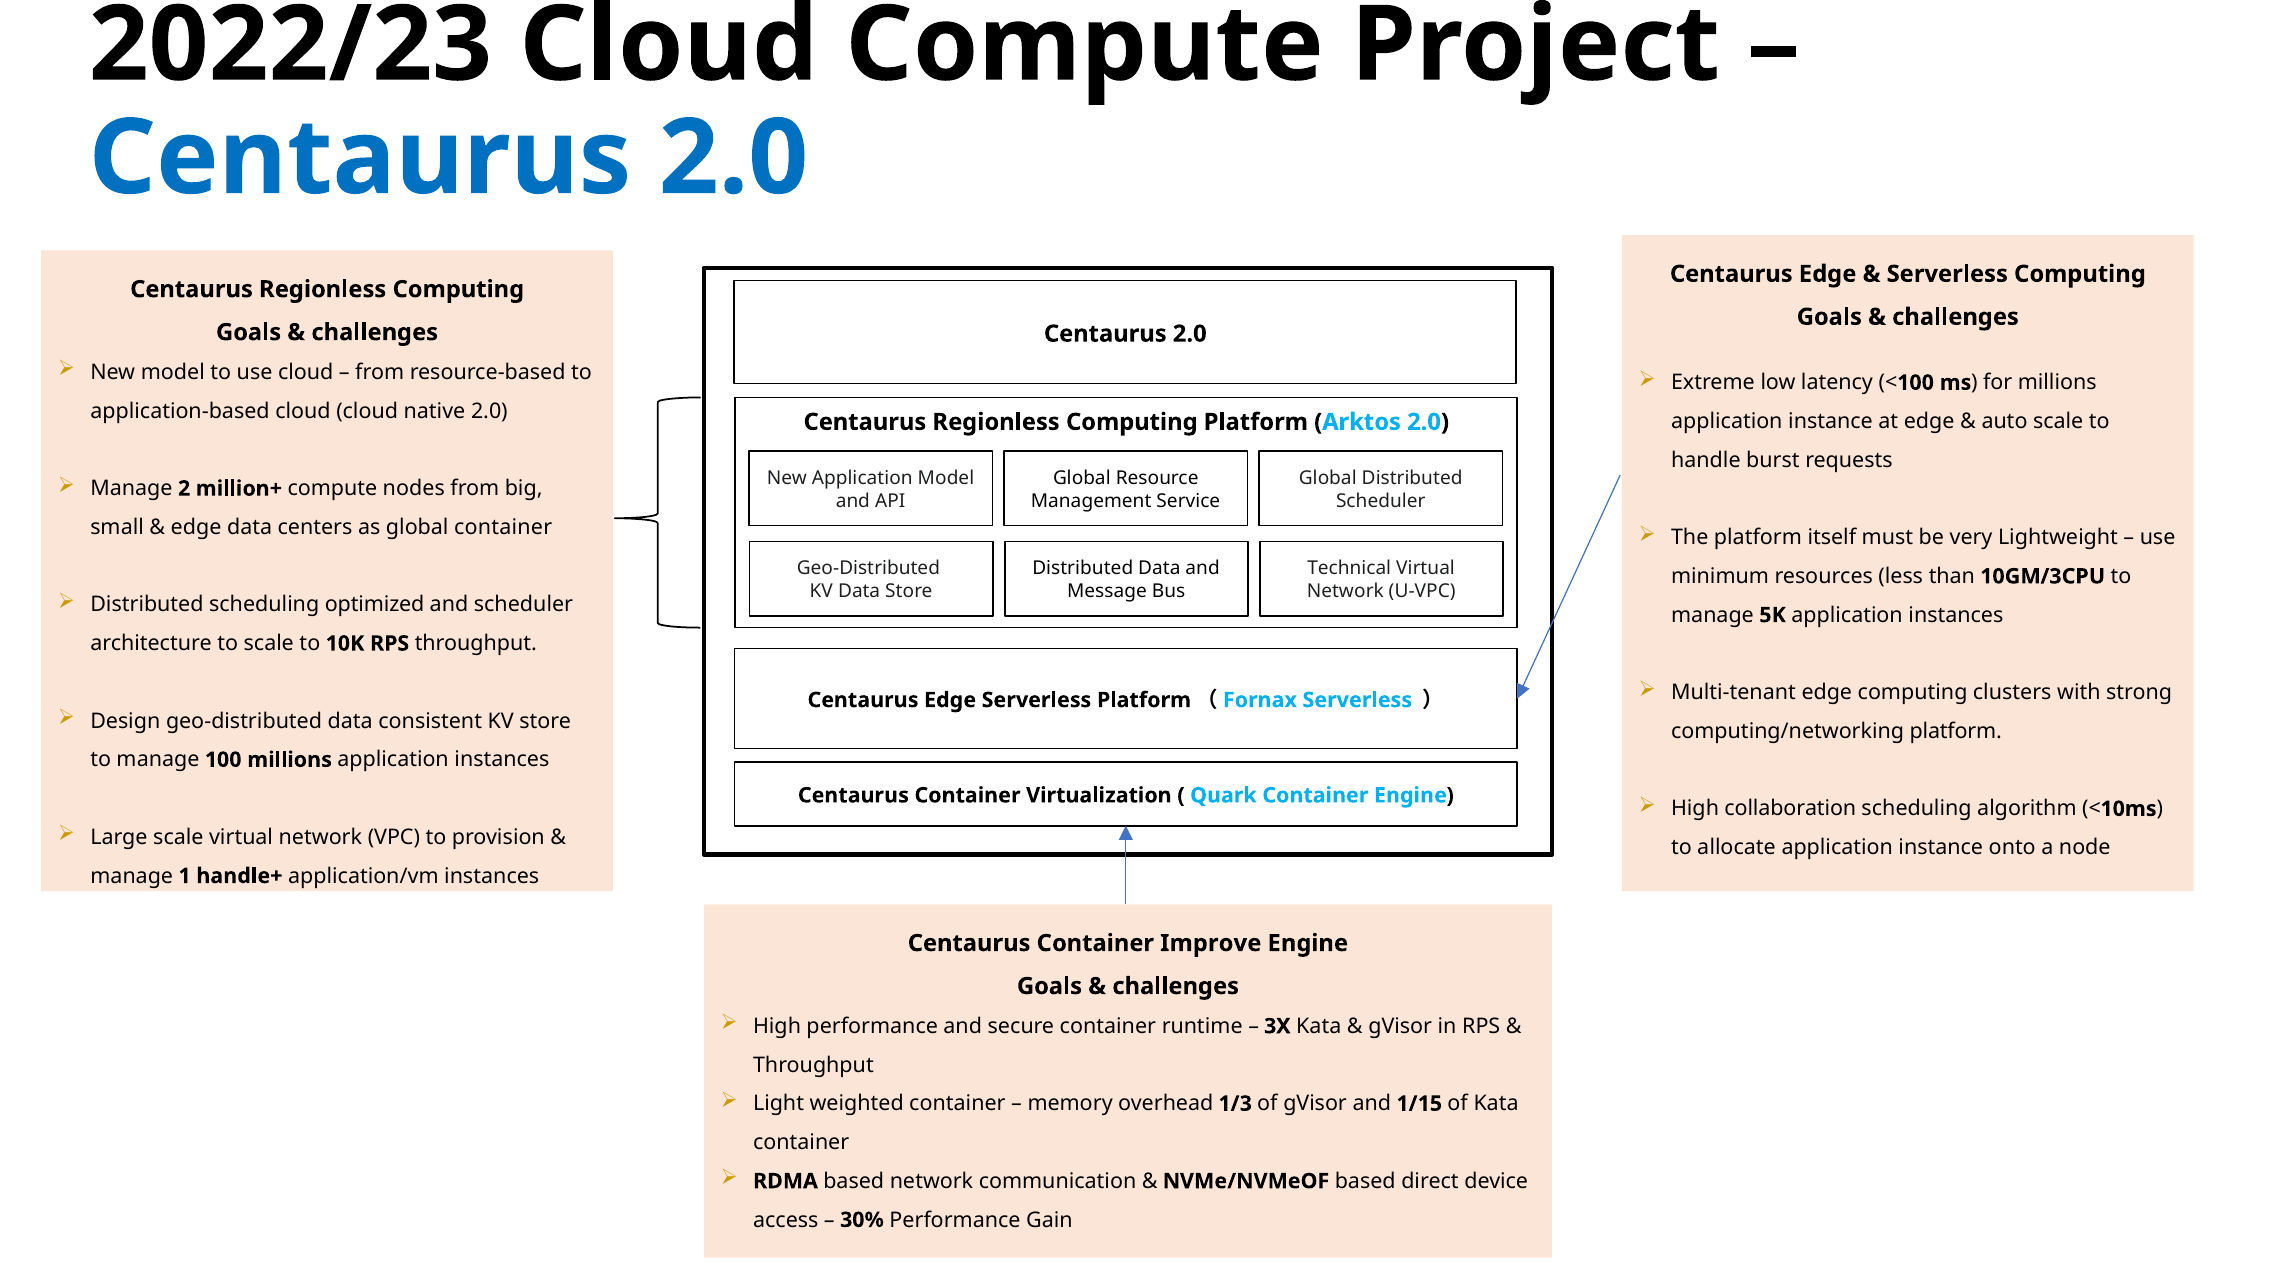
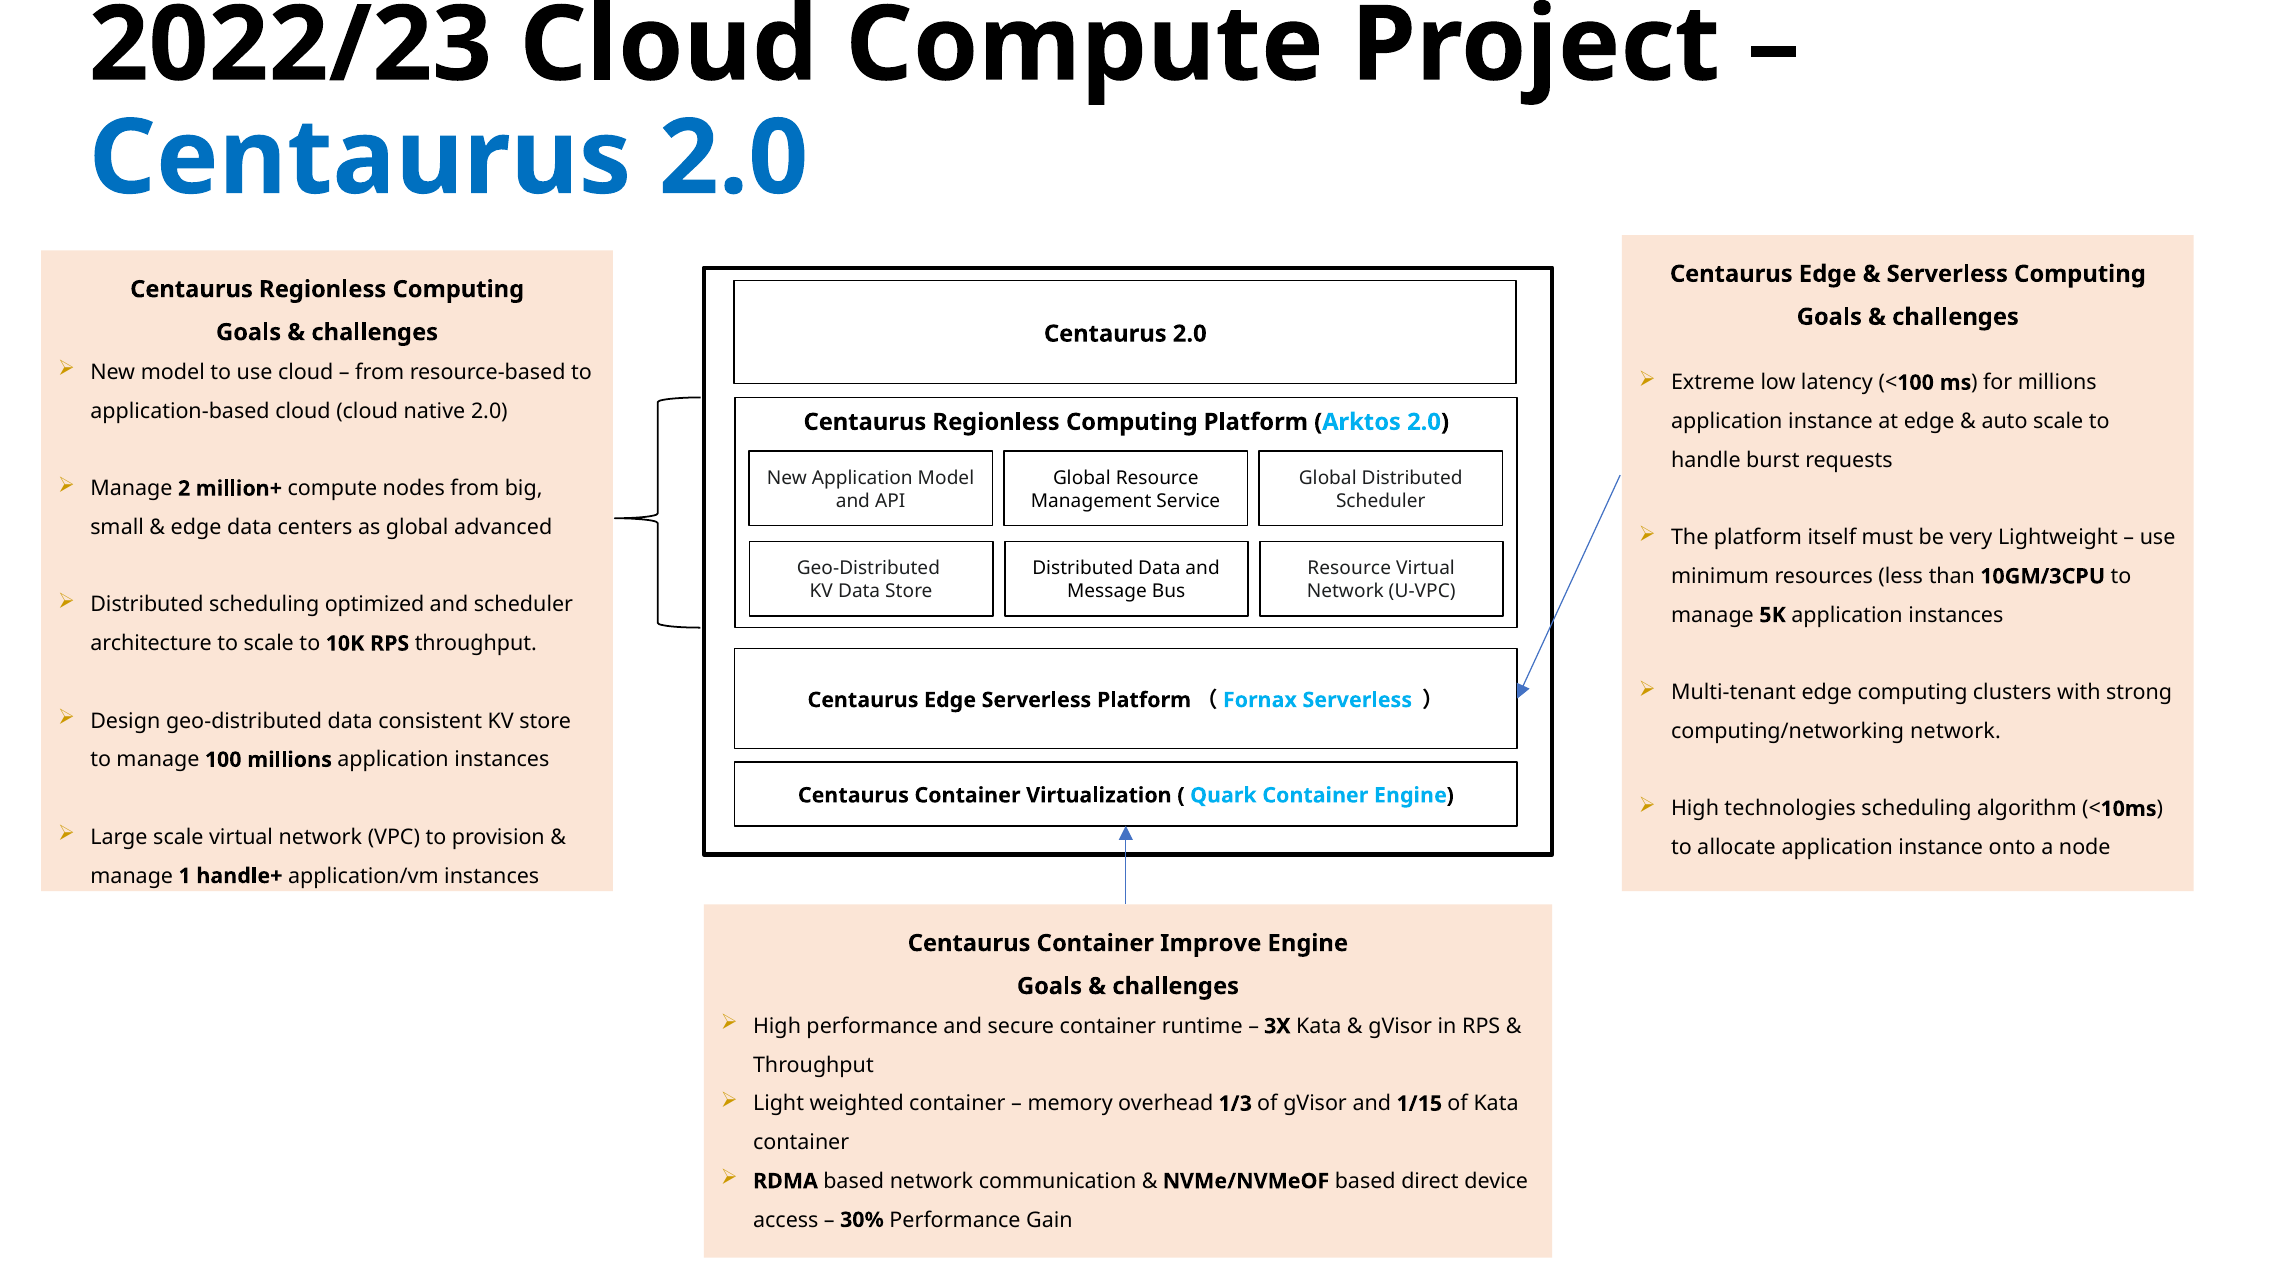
global container: container -> advanced (503, 527)
Technical: Technical -> Resource (1349, 569)
computing/networking platform: platform -> network (1956, 731)
collaboration: collaboration -> technologies (1790, 809)
